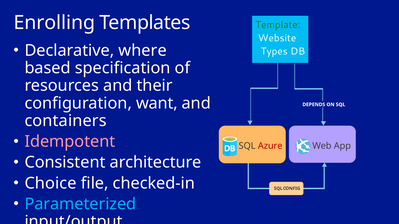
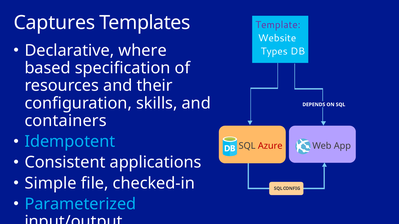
Enrolling: Enrolling -> Captures (54, 23)
Template colour: green -> purple (278, 25)
want: want -> skills (157, 103)
Idempotent colour: pink -> light blue (70, 142)
architecture: architecture -> applications (156, 163)
Choice: Choice -> Simple (51, 184)
